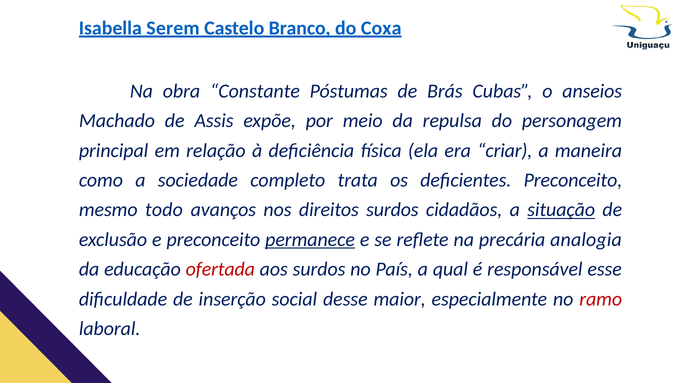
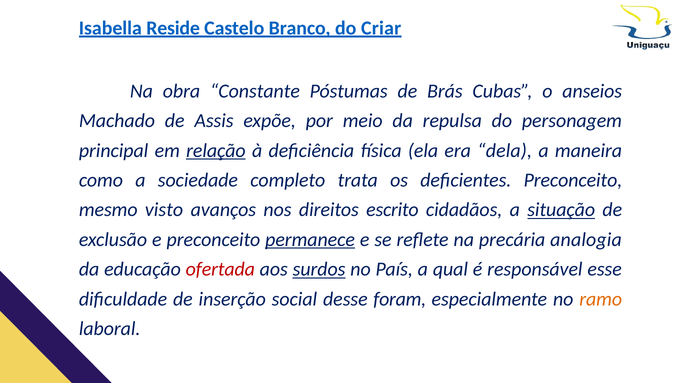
Serem: Serem -> Reside (173, 28)
Coxa: Coxa -> Criar (381, 28)
relação underline: none -> present (216, 150)
criar: criar -> dela (505, 150)
todo: todo -> visto (164, 210)
direitos surdos: surdos -> escrito (392, 210)
surdos underline: none -> present (319, 269)
maior: maior -> foram (400, 299)
ramo colour: red -> orange (601, 299)
